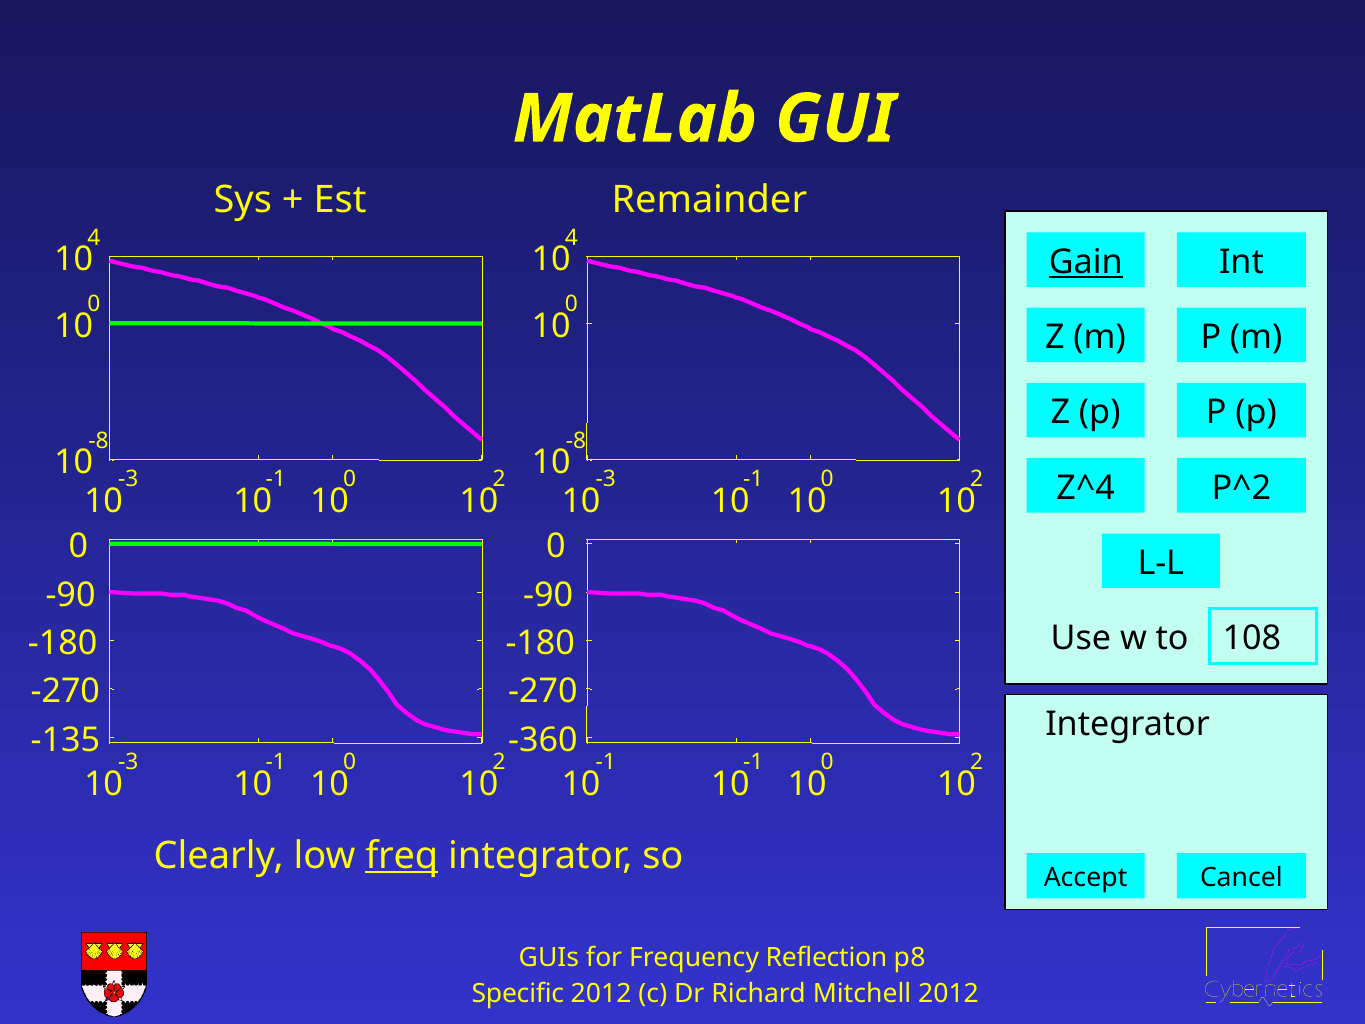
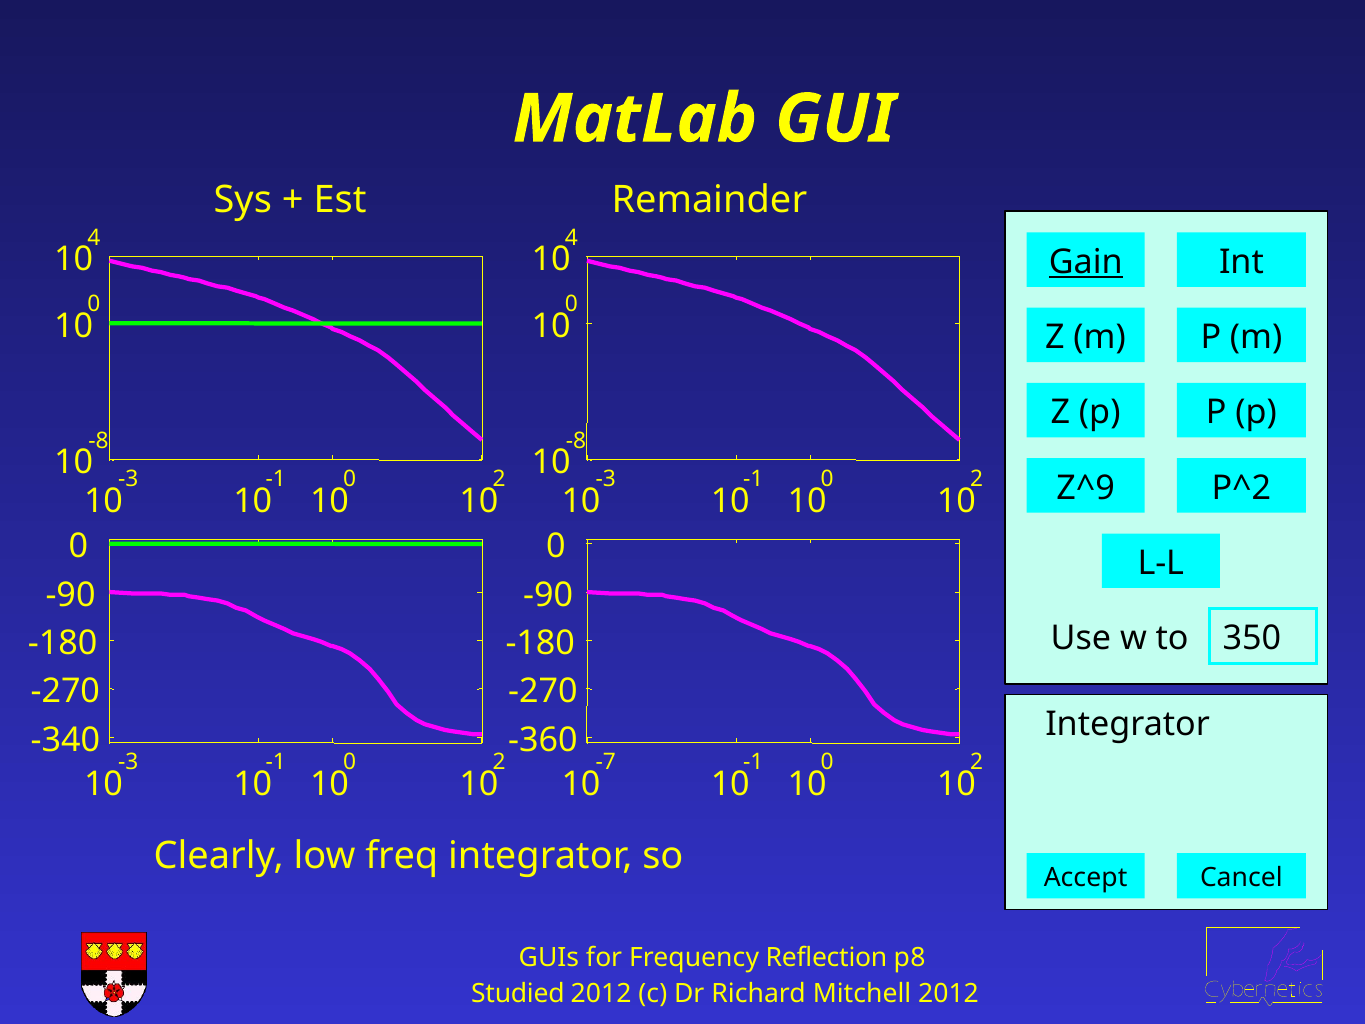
Z^4: Z^4 -> Z^9 (1086, 488)
108: 108 -> 350 (1252, 638)
-135: -135 -> -340 (65, 740)
-1: -1 -> -7 (606, 762)
freq underline: present -> none (402, 856)
Specific: Specific -> Studied (518, 994)
